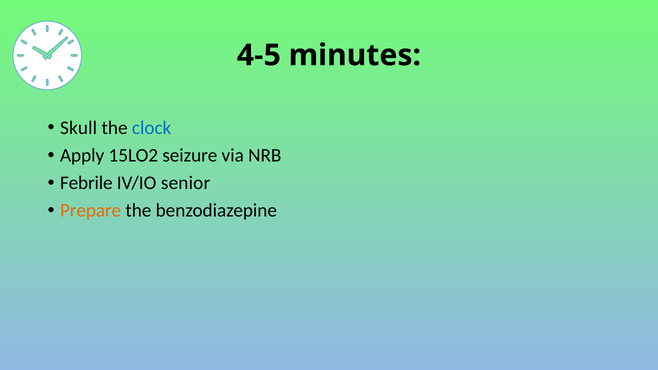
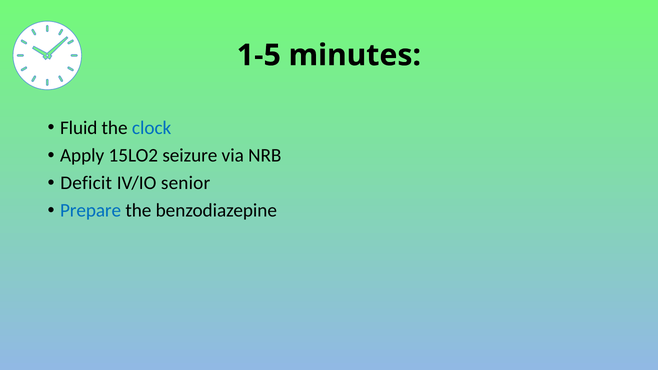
4-5: 4-5 -> 1-5 (259, 55)
Skull: Skull -> Fluid (79, 128)
Febrile: Febrile -> Deficit (86, 183)
Prepare colour: orange -> blue (91, 211)
